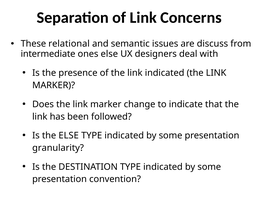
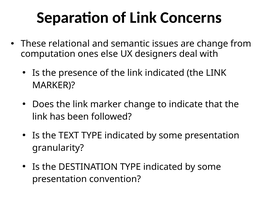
are discuss: discuss -> change (212, 44)
intermediate: intermediate -> computation (48, 54)
the ELSE: ELSE -> TEXT (69, 136)
